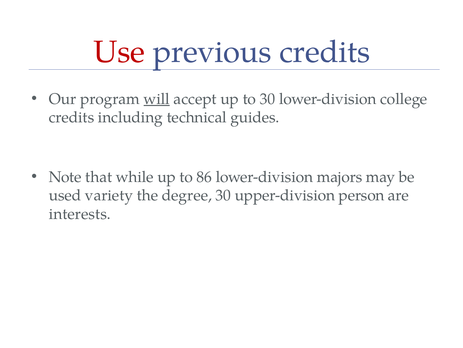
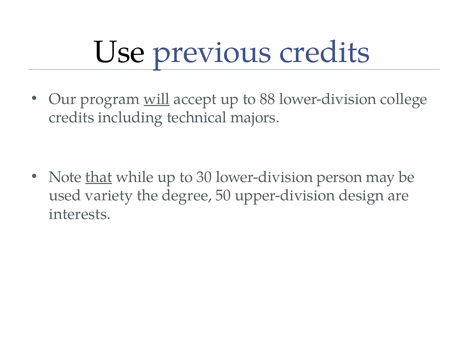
Use colour: red -> black (119, 52)
to 30: 30 -> 88 (268, 99)
guides: guides -> majors (255, 117)
that underline: none -> present (99, 177)
86: 86 -> 30 (204, 177)
majors: majors -> person (340, 177)
degree 30: 30 -> 50 (223, 195)
person: person -> design (362, 195)
